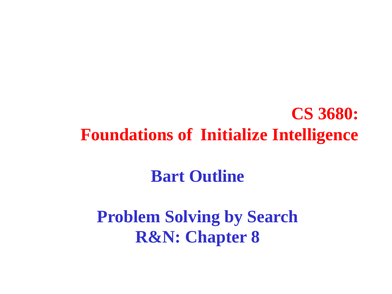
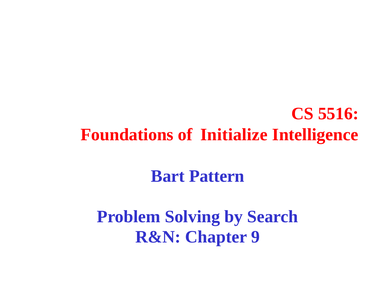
3680: 3680 -> 5516 (338, 114)
Outline: Outline -> Pattern (217, 176)
8: 8 -> 9 (255, 237)
